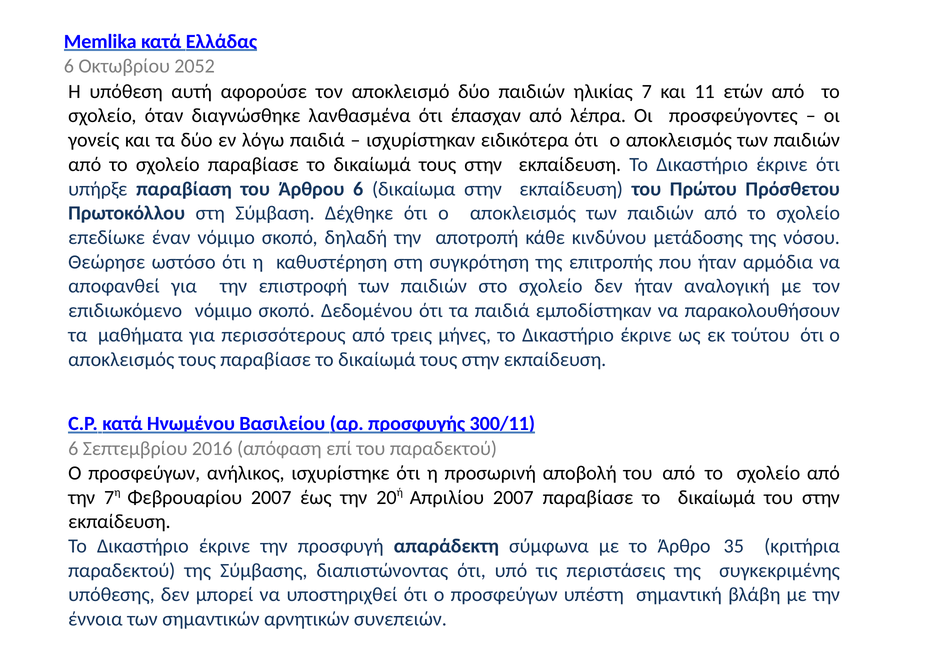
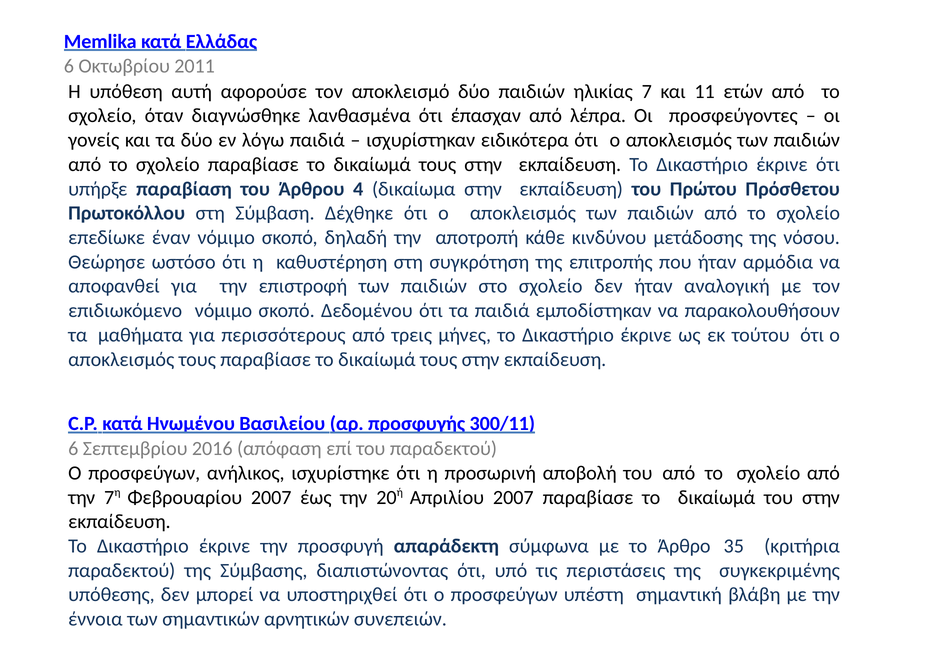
2052: 2052 -> 2011 (195, 66)
Άρθρου 6: 6 -> 4 (358, 189)
